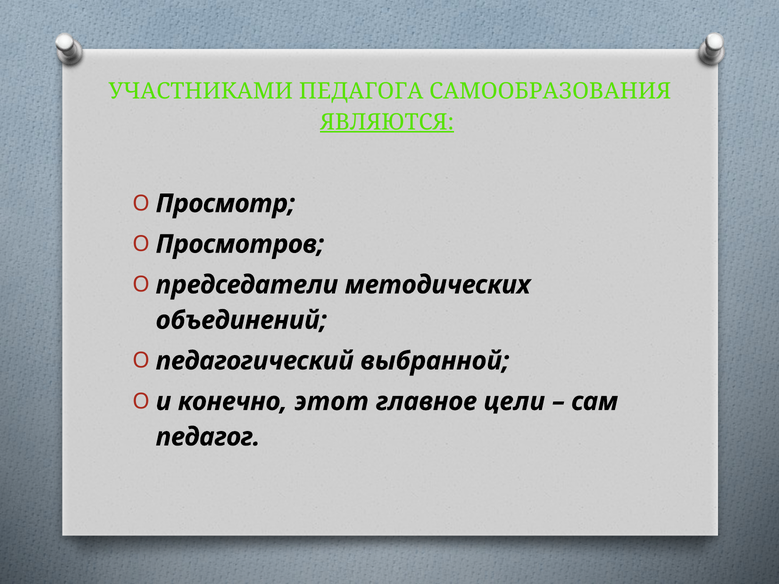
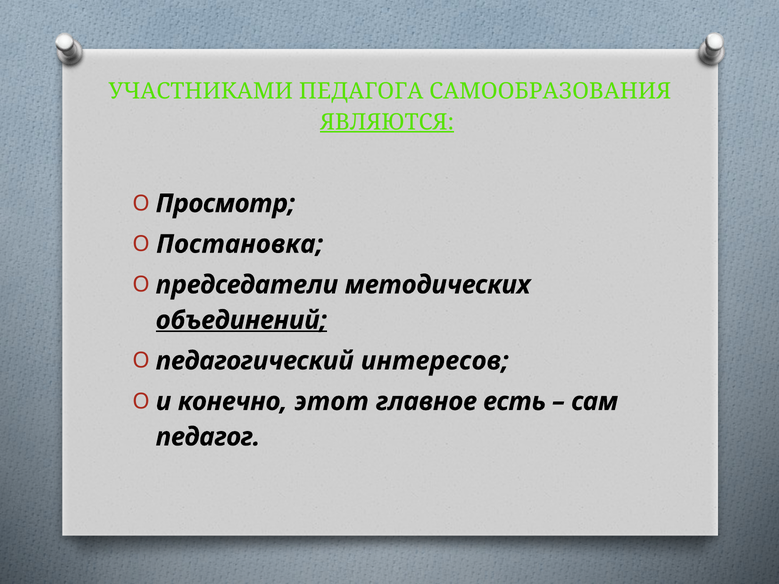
Просмотров: Просмотров -> Постановка (240, 244)
объединений underline: none -> present (241, 320)
выбранной: выбранной -> интересов (435, 361)
цели: цели -> есть (515, 402)
